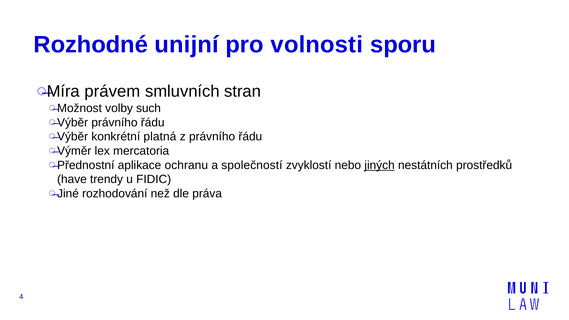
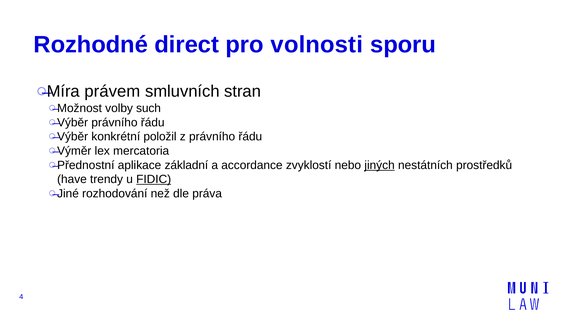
unijní: unijní -> direct (187, 45)
platná: platná -> položil (160, 137)
ochranu: ochranu -> základní (186, 165)
společností: společností -> accordance (252, 165)
FIDIC underline: none -> present (154, 179)
